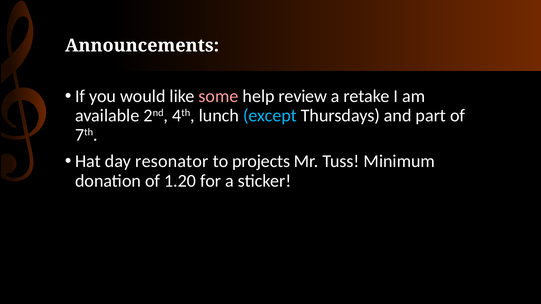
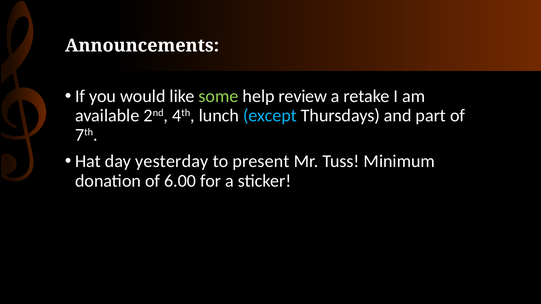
some colour: pink -> light green (218, 96)
resonator: resonator -> yesterday (172, 161)
projects: projects -> present (261, 161)
1.20: 1.20 -> 6.00 (180, 181)
